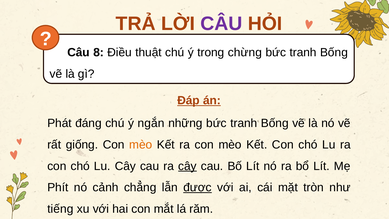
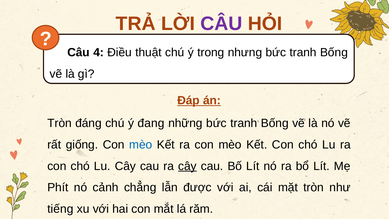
8: 8 -> 4 (99, 52)
chừng: chừng -> nhưng (245, 52)
Phát: Phát -> Tròn (60, 123)
ngắn: ngắn -> đang (151, 123)
mèo colour: orange -> blue (141, 145)
được underline: present -> none (198, 187)
